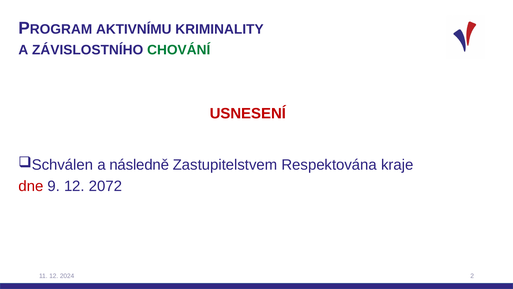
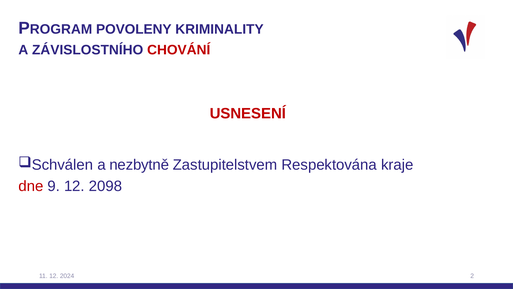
AKTIVNÍMU: AKTIVNÍMU -> POVOLENY (134, 29)
CHOVÁNÍ colour: green -> red (179, 50)
následně: následně -> nezbytně (139, 165)
2072: 2072 -> 2098 (106, 186)
